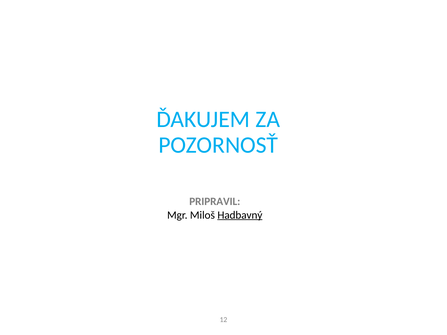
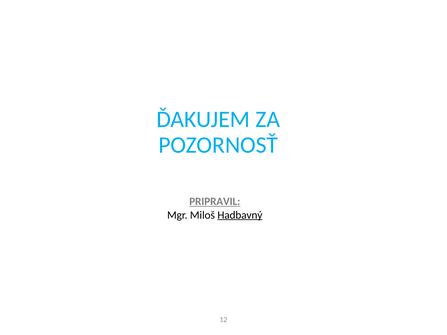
PRIPRAVIL underline: none -> present (215, 202)
